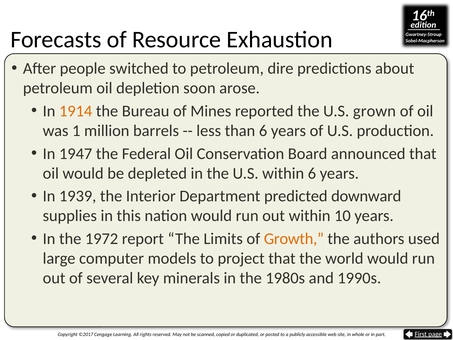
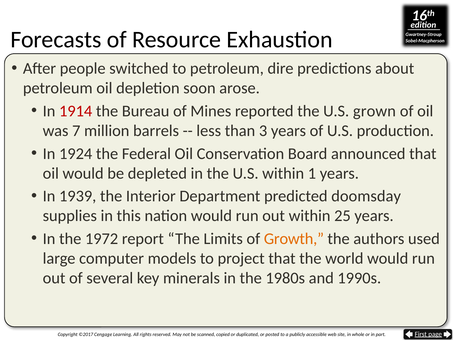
1914 colour: orange -> red (76, 111)
1: 1 -> 7 (76, 131)
than 6: 6 -> 3 (263, 131)
1947: 1947 -> 1924 (76, 154)
within 6: 6 -> 1 (312, 173)
downward: downward -> doomsday (366, 196)
10: 10 -> 25 (342, 216)
